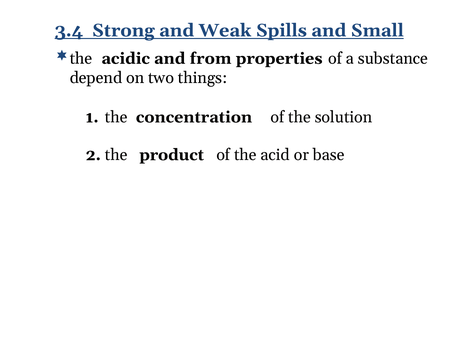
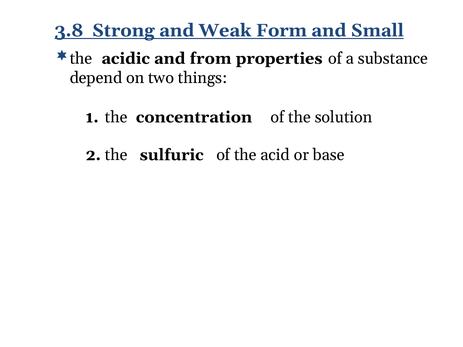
3.4: 3.4 -> 3.8 (69, 30)
Spills: Spills -> Form (281, 30)
product: product -> sulfuric (172, 155)
